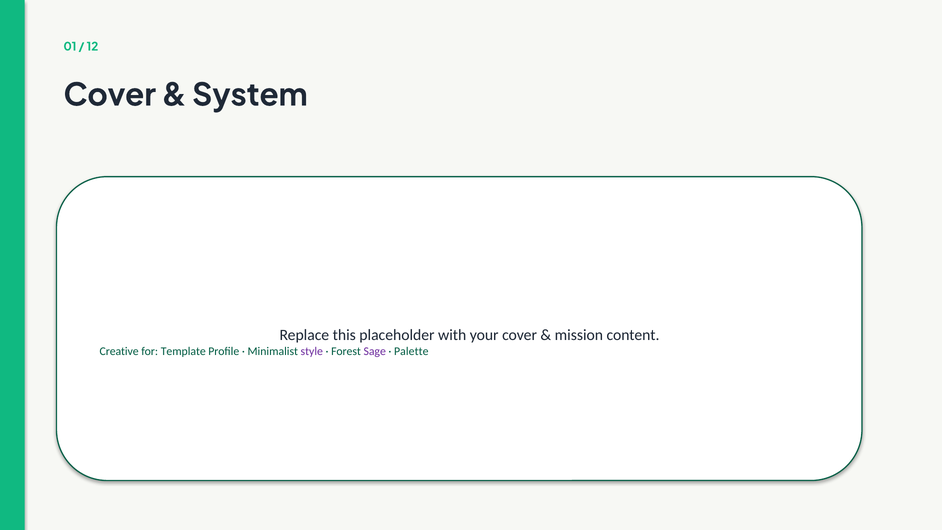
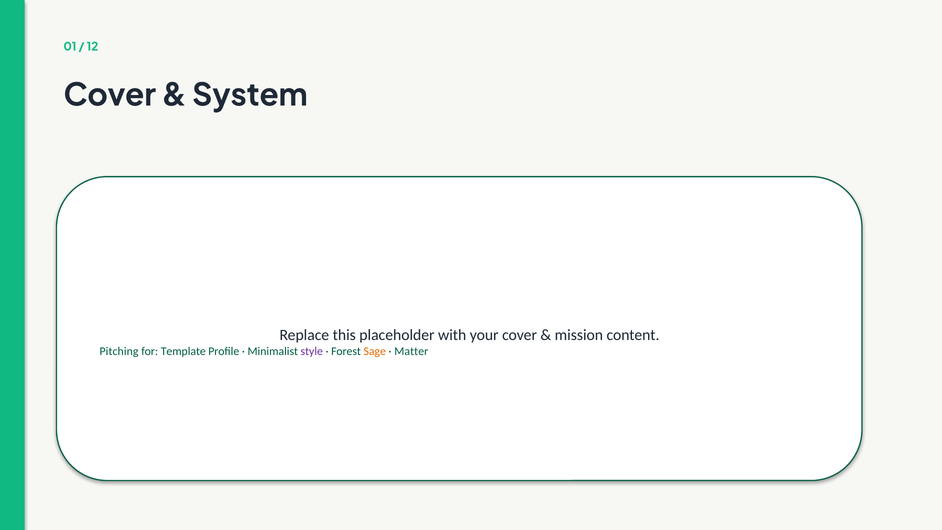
Creative: Creative -> Pitching (119, 351)
Sage colour: purple -> orange (375, 351)
Palette: Palette -> Matter (411, 351)
